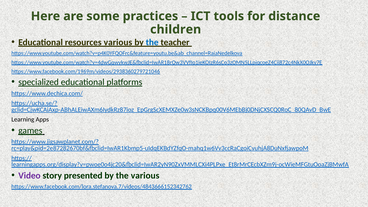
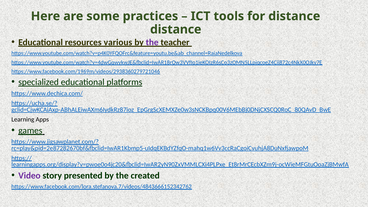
children: children -> distance (176, 29)
the colour: blue -> purple (152, 42)
the various: various -> created (145, 176)
